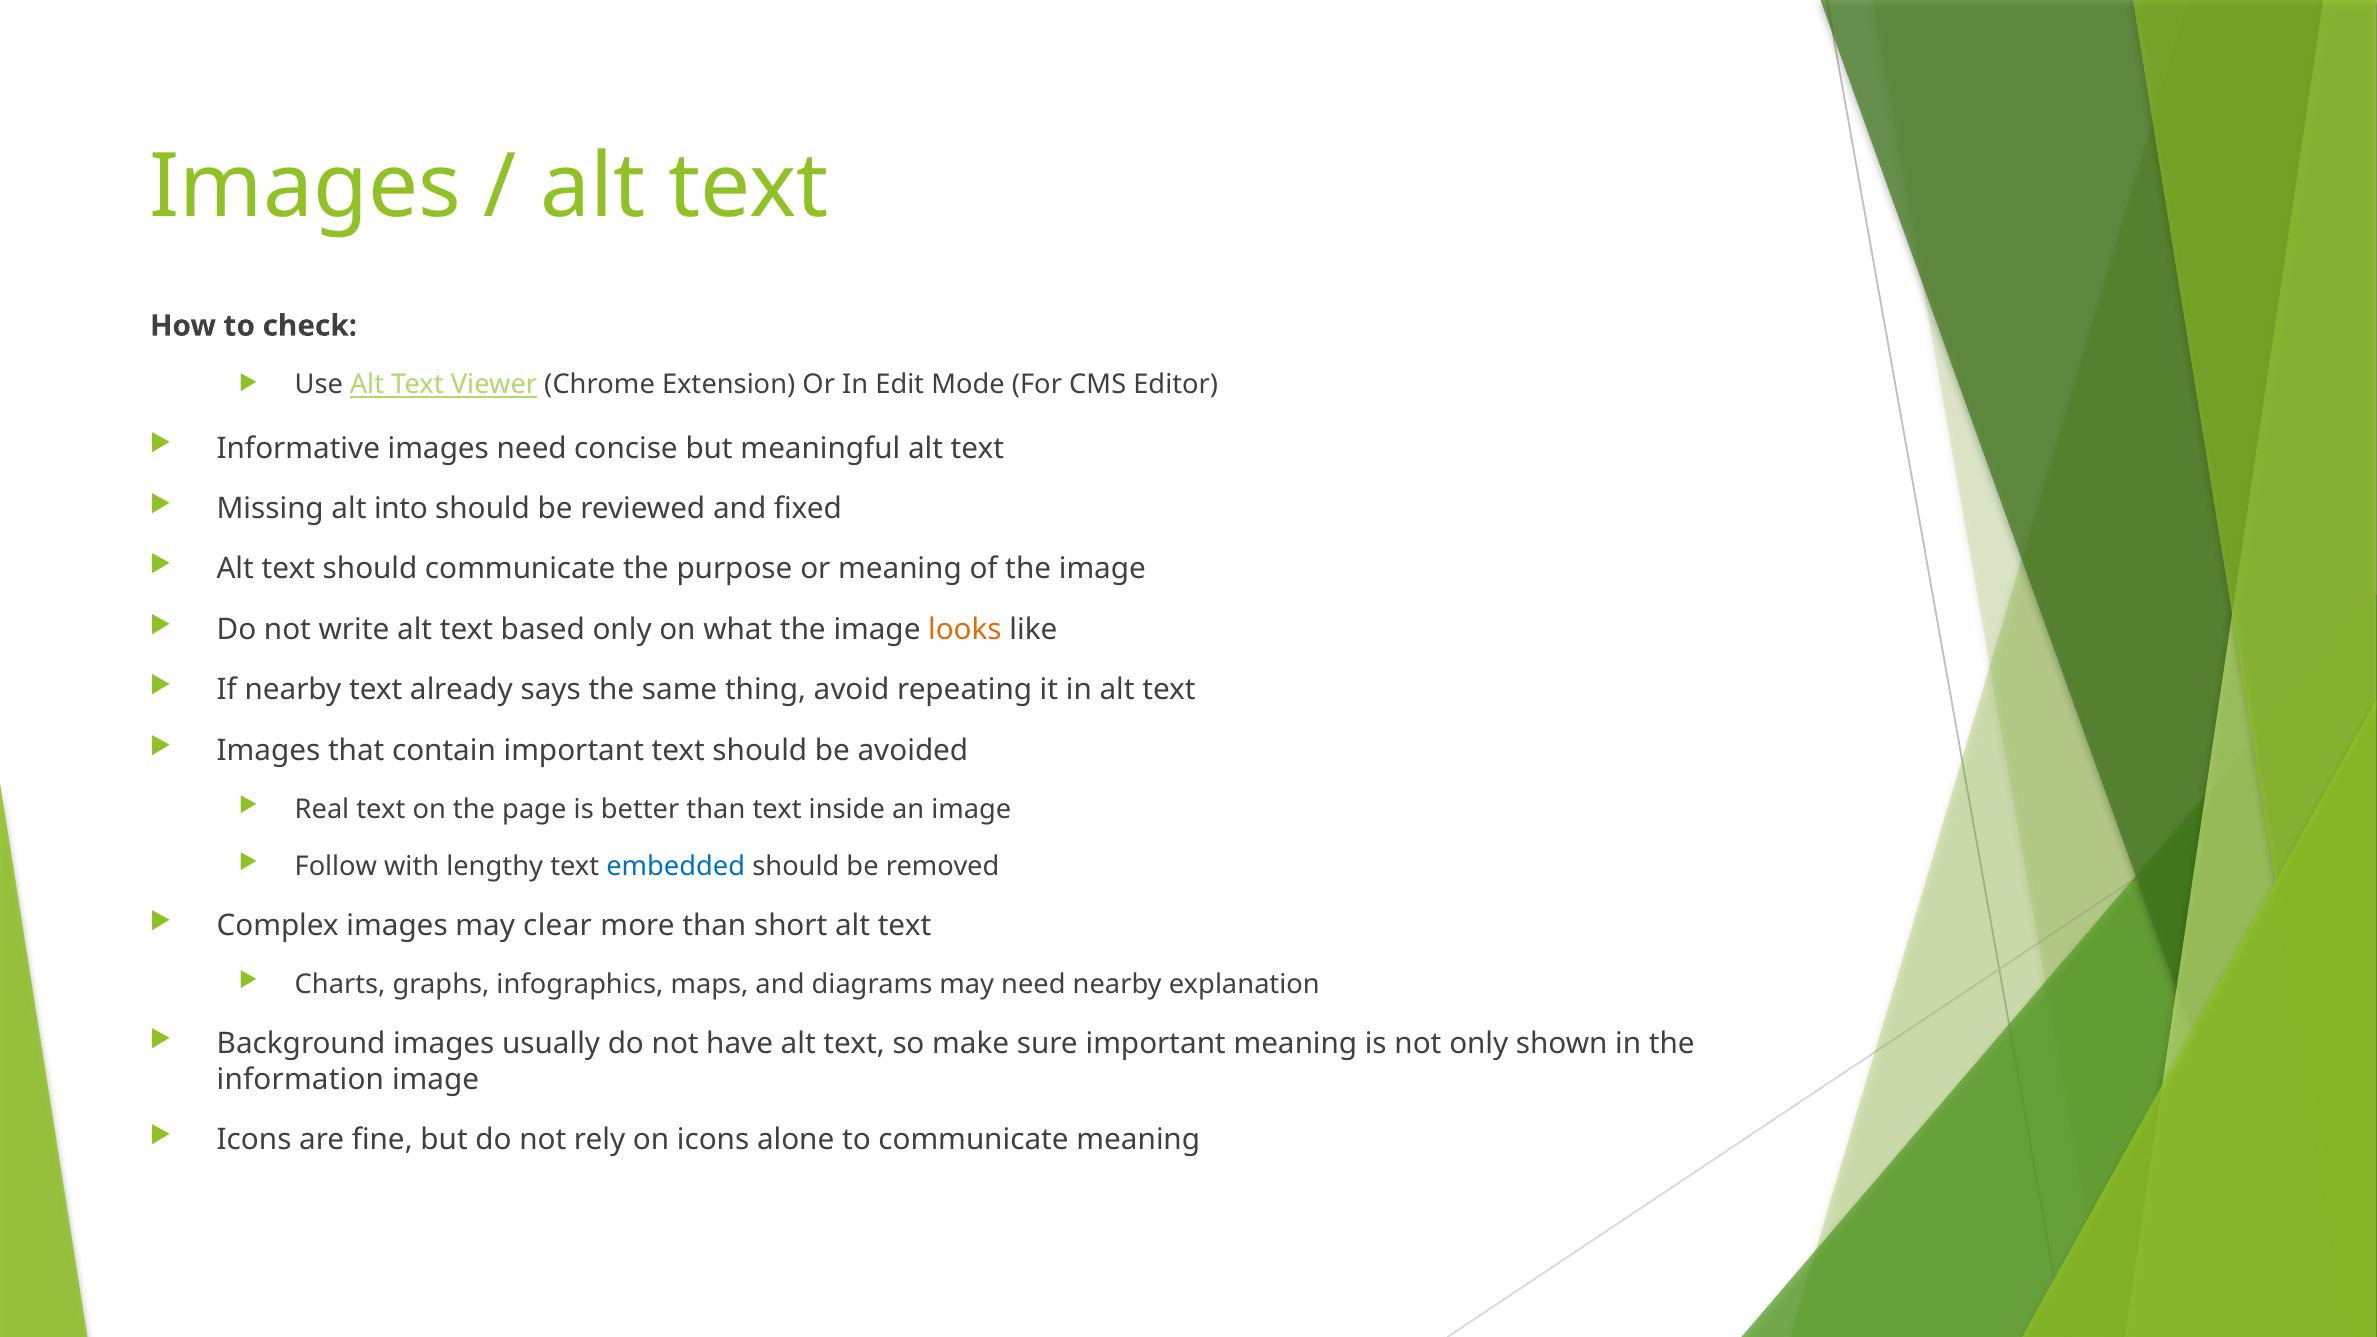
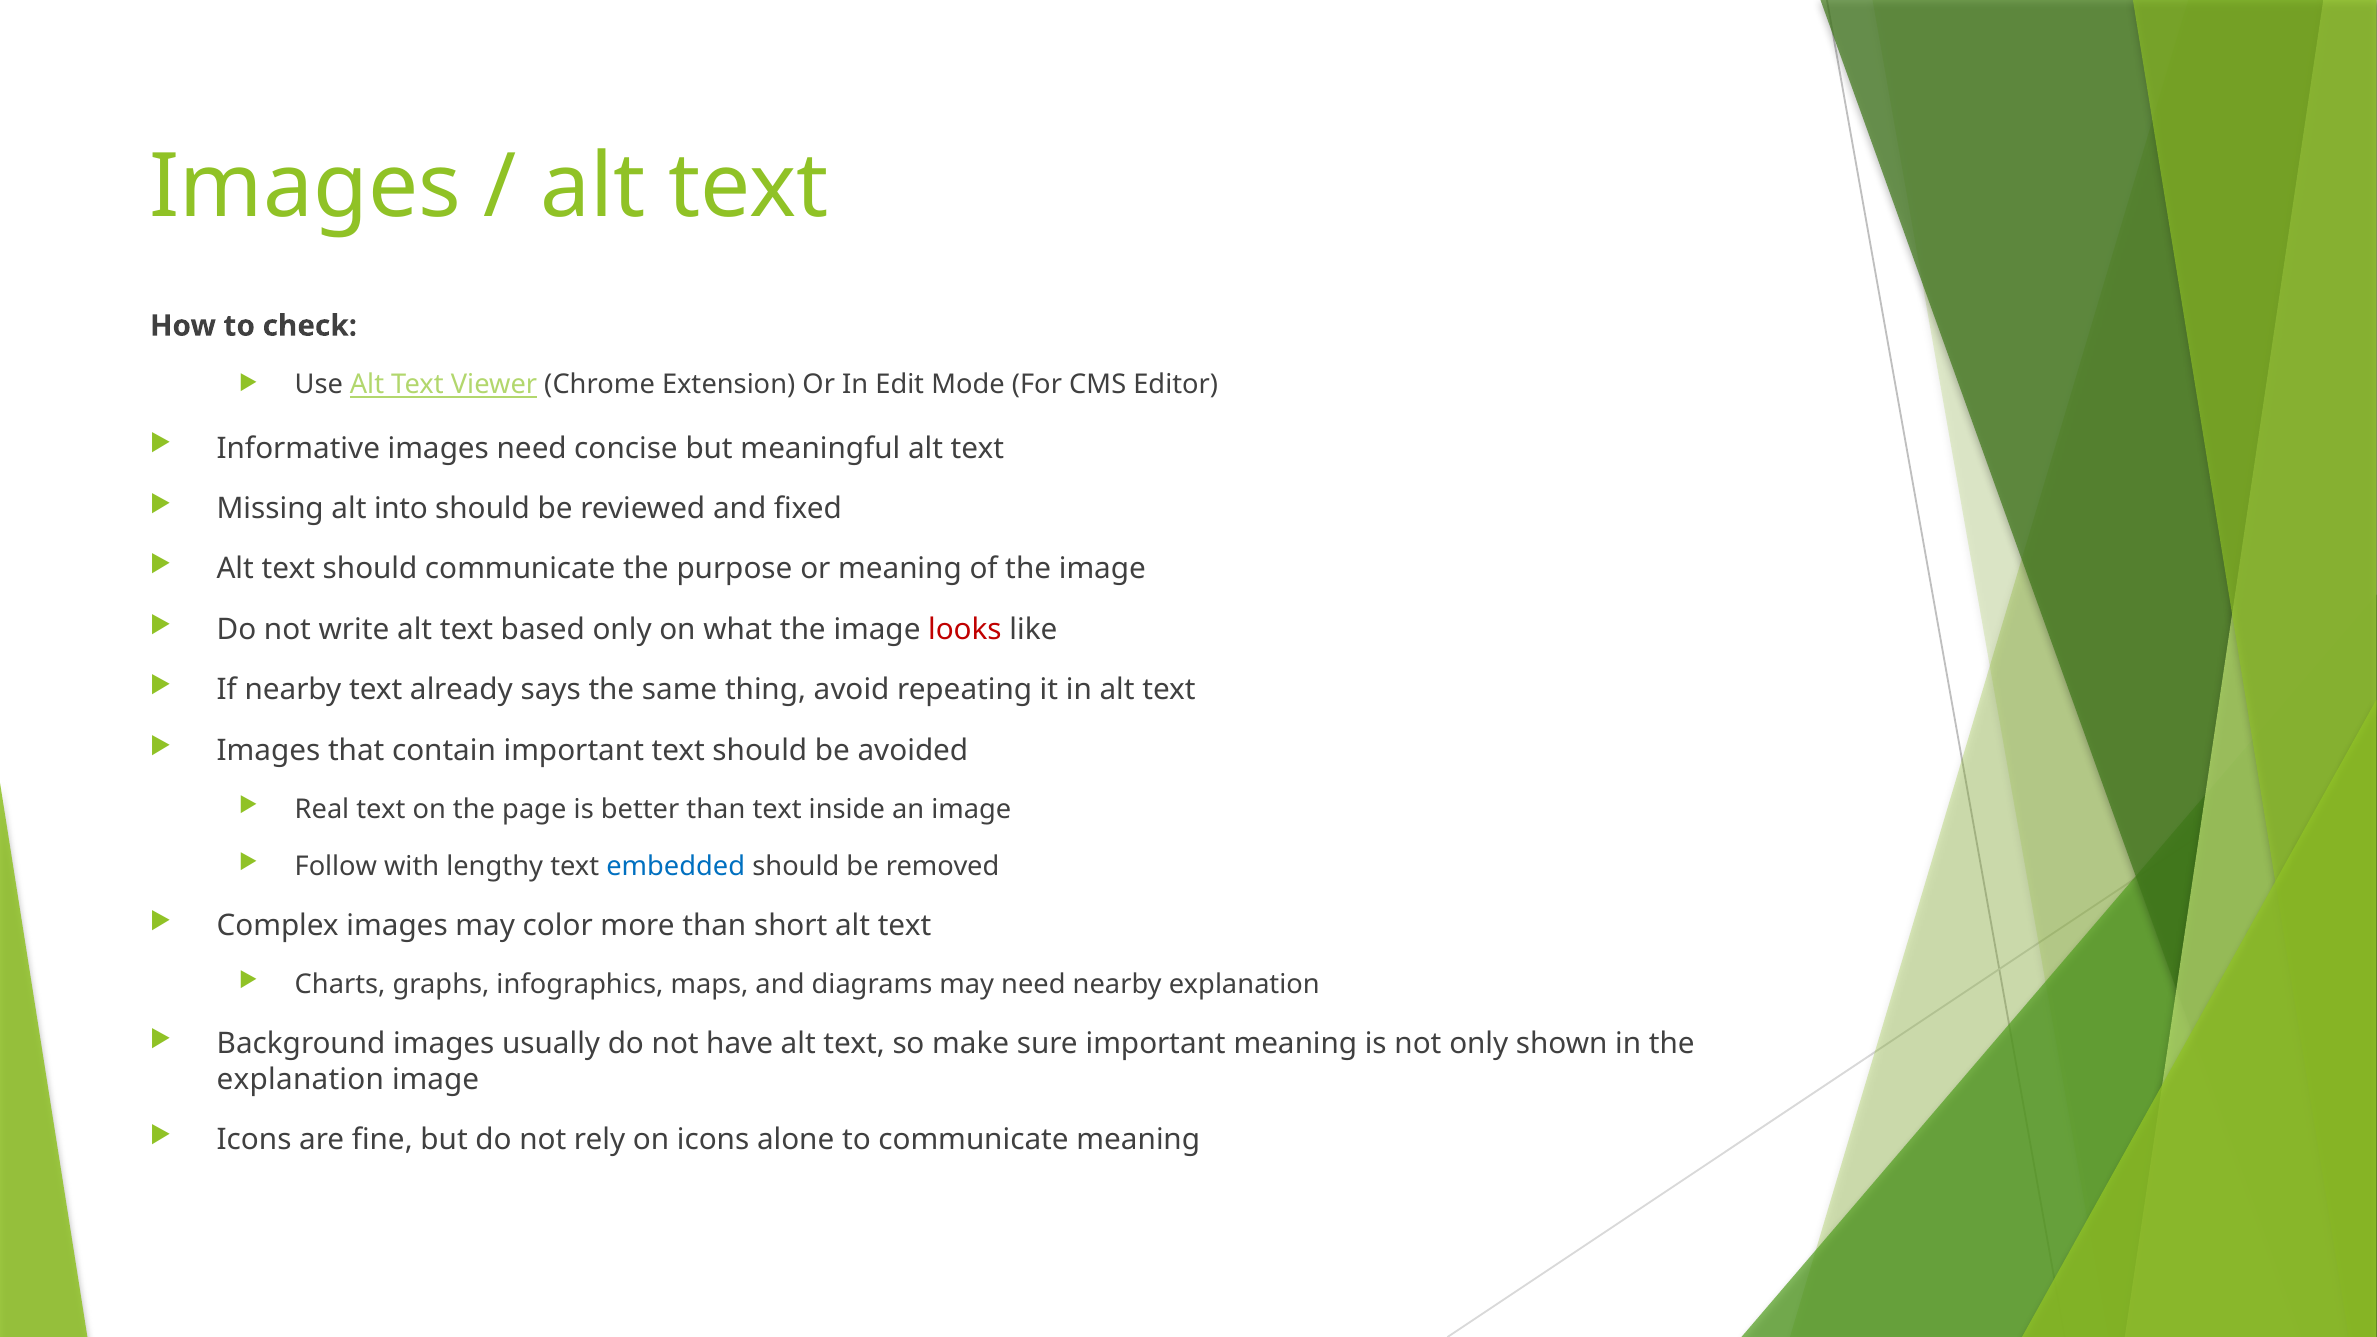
looks colour: orange -> red (965, 630)
clear: clear -> color (558, 926)
information: information -> explanation (300, 1079)
